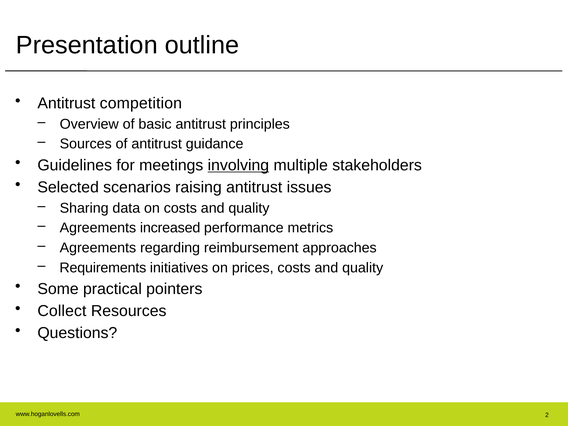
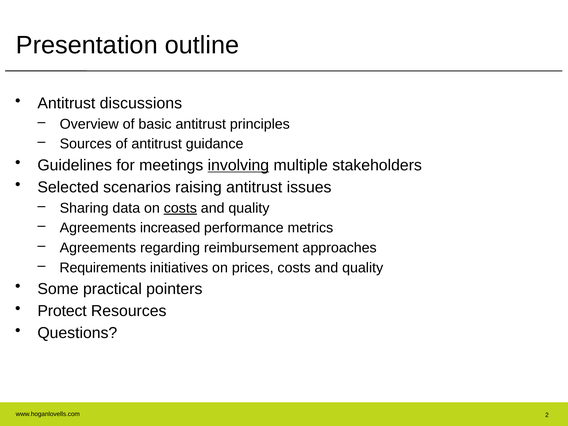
competition: competition -> discussions (141, 103)
costs underline: none -> present (180, 208)
Collect: Collect -> Protect (62, 311)
